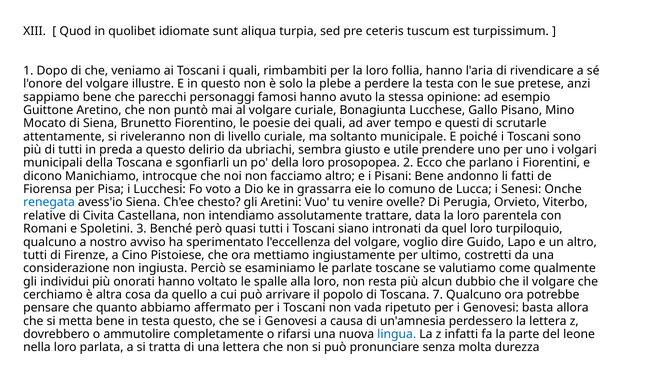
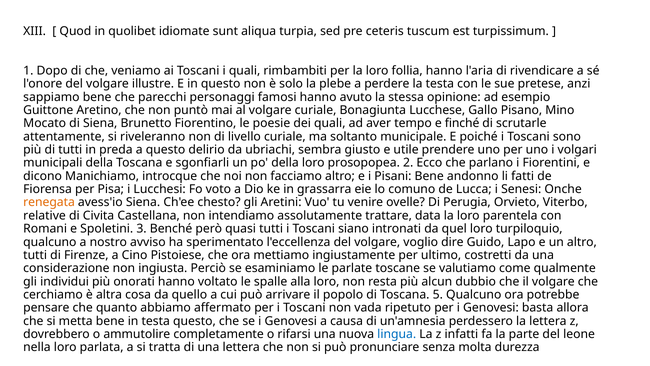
questi: questi -> finché (462, 123)
renegata colour: blue -> orange (49, 202)
7: 7 -> 5 (438, 294)
